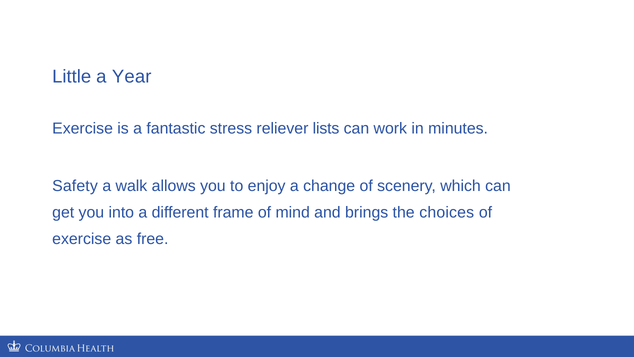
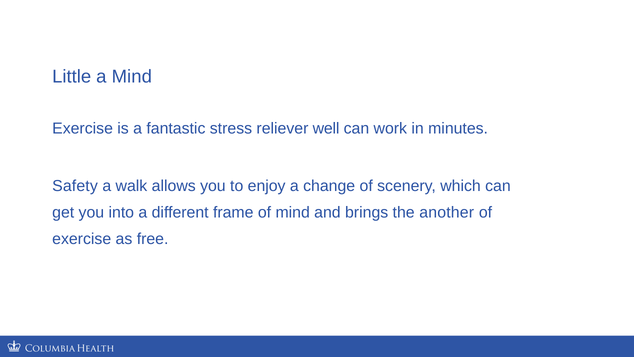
a Year: Year -> Mind (132, 77)
lists: lists -> well (326, 129)
choices: choices -> another (447, 212)
